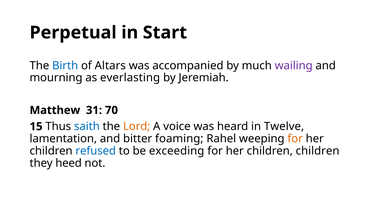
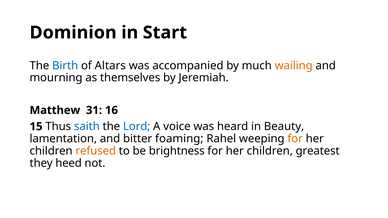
Perpetual: Perpetual -> Dominion (73, 33)
wailing colour: purple -> orange (294, 66)
everlasting: everlasting -> themselves (130, 78)
70: 70 -> 16 (111, 110)
Lord colour: orange -> blue (137, 127)
Twelve: Twelve -> Beauty (284, 127)
refused colour: blue -> orange (96, 151)
exceeding: exceeding -> brightness (177, 151)
children children: children -> greatest (318, 151)
